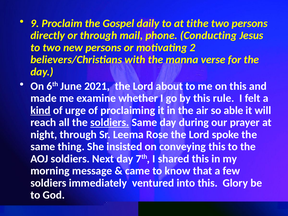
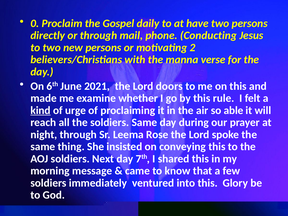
9: 9 -> 0 (35, 23)
tithe: tithe -> have (197, 23)
about: about -> doors (169, 86)
soldiers underline: present -> none (110, 122)
